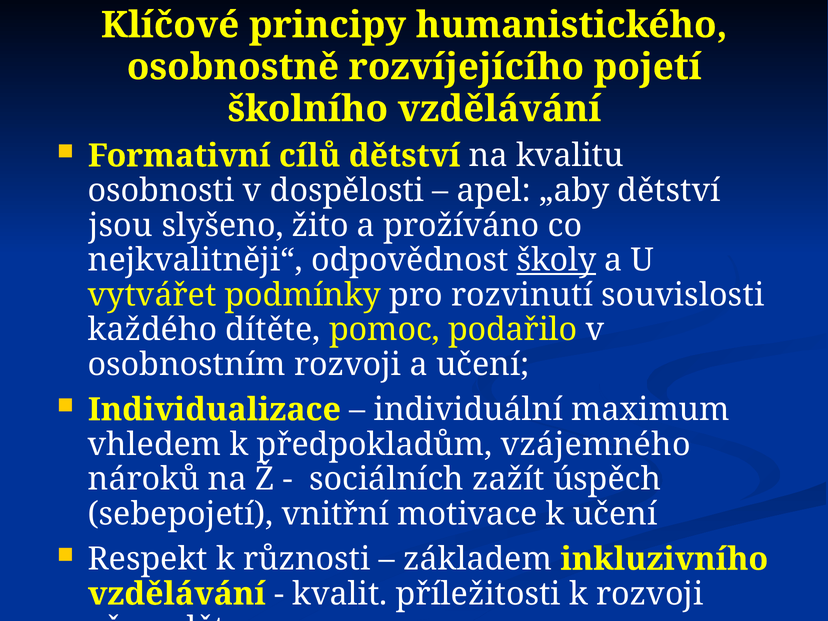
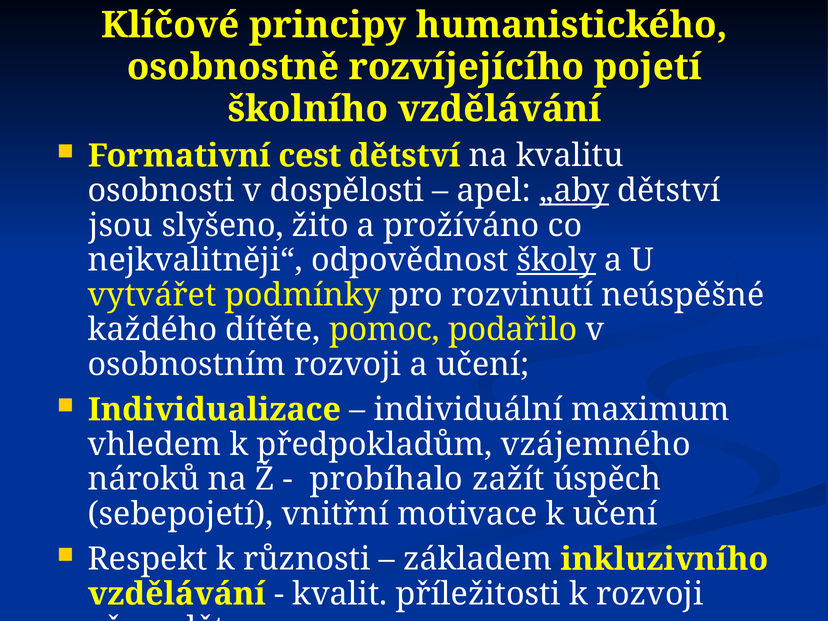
cílů: cílů -> cest (310, 156)
„aby underline: none -> present (574, 191)
souvislosti: souvislosti -> neúspěšné (683, 295)
sociálních: sociálních -> probíhalo (386, 479)
